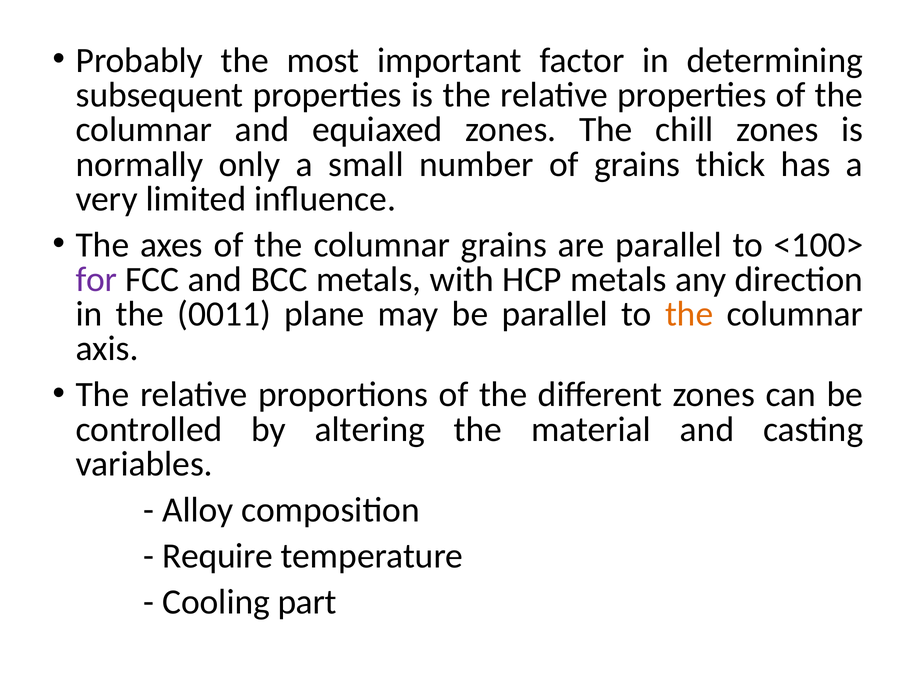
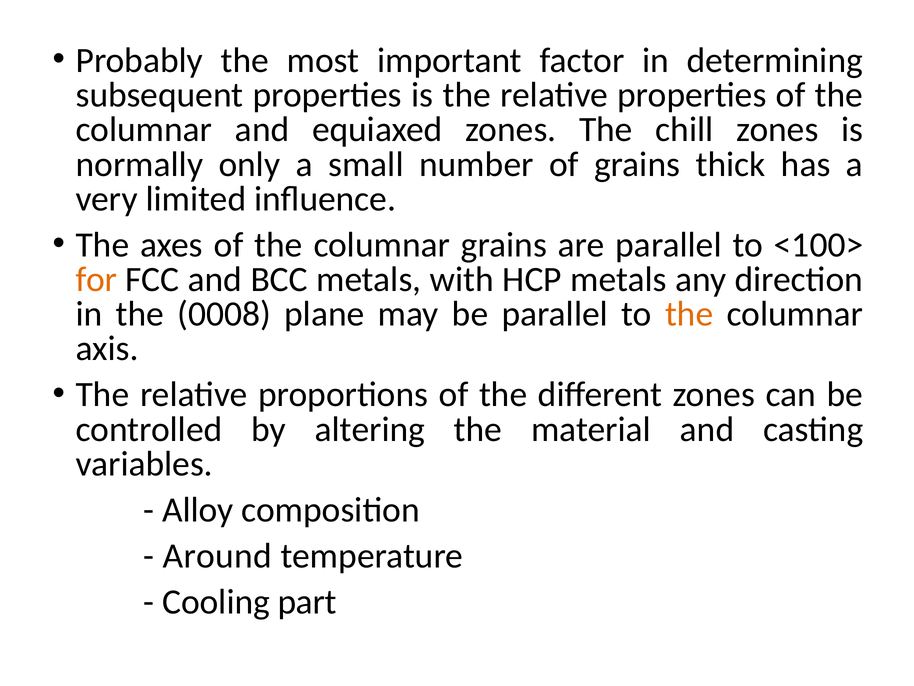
for colour: purple -> orange (96, 279)
0011: 0011 -> 0008 (224, 314)
Require: Require -> Around (217, 556)
